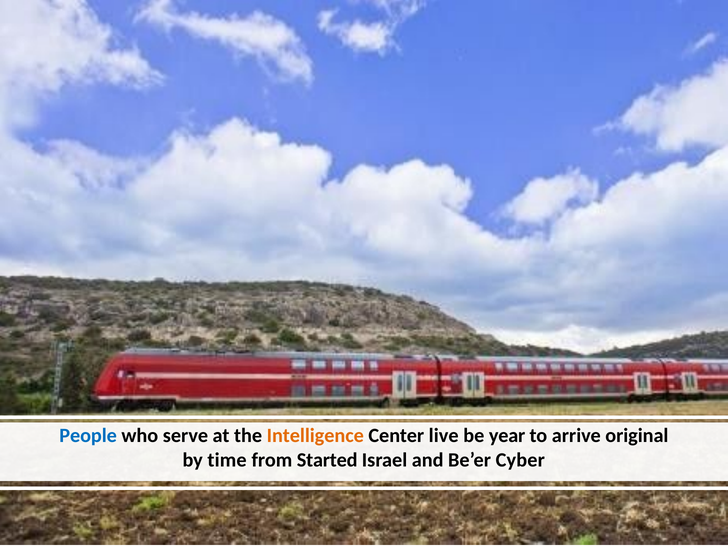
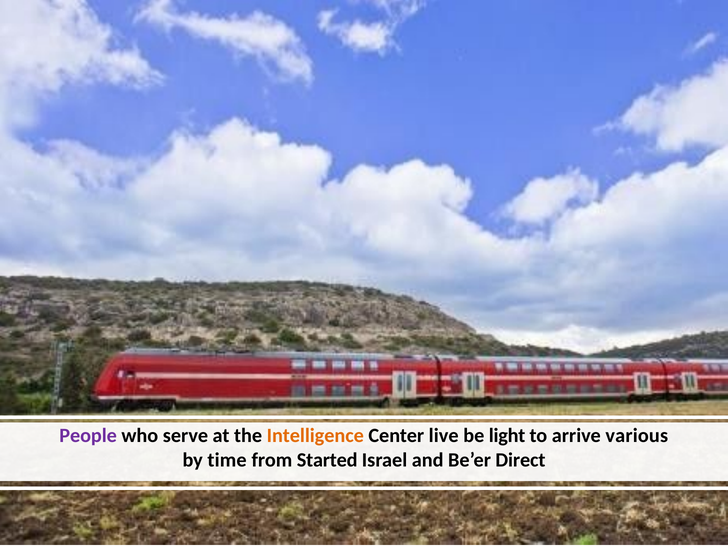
People colour: blue -> purple (88, 436)
year: year -> light (507, 436)
original: original -> various (637, 436)
Cyber: Cyber -> Direct (520, 460)
